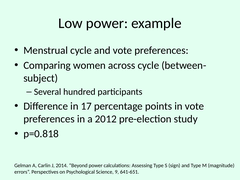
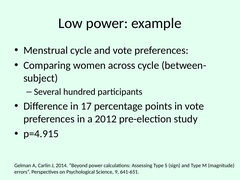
p=0.818: p=0.818 -> p=4.915 (41, 134)
